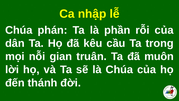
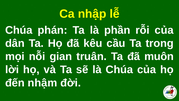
thánh: thánh -> nhậm (42, 83)
